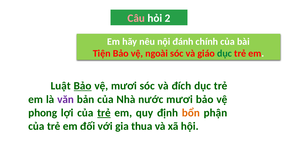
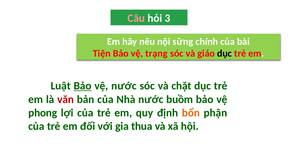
2: 2 -> 3 (168, 18)
đánh: đánh -> sững (183, 41)
ngoài: ngoài -> trạng (157, 53)
dục colour: green -> black (225, 53)
vệ mươi: mươi -> nước (124, 86)
đích: đích -> chặt (181, 86)
văn colour: purple -> red (66, 99)
nước mươi: mươi -> buồm (180, 99)
trẻ underline: present -> none (104, 113)
